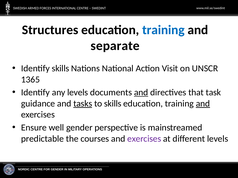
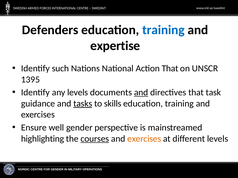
Structures: Structures -> Defenders (50, 30)
separate: separate -> expertise (115, 46)
Identify skills: skills -> such (60, 69)
Action Visit: Visit -> That (170, 69)
1365: 1365 -> 1395 (30, 80)
and underline: present -> none (203, 104)
predictable: predictable -> highlighting (43, 139)
courses underline: none -> present (95, 139)
exercises colour: purple -> orange (144, 139)
